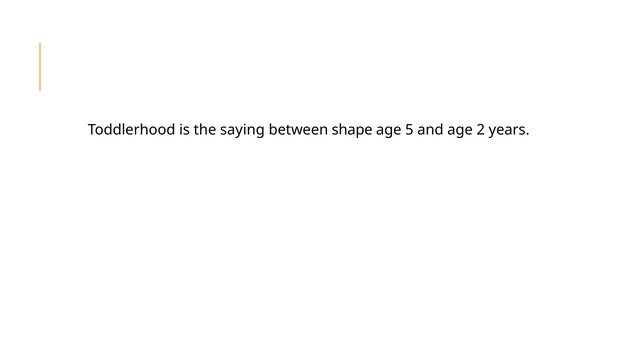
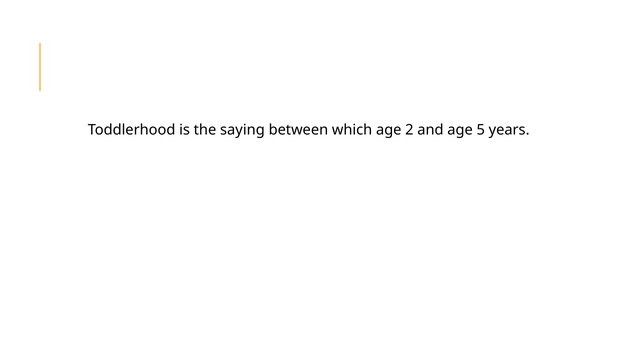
shape: shape -> which (352, 130)
5: 5 -> 2 (409, 130)
2: 2 -> 5 (481, 130)
